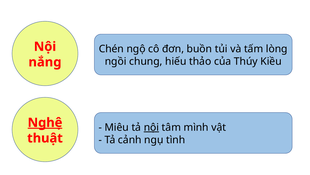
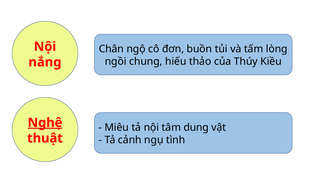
Chén: Chén -> Chân (111, 49)
nội underline: present -> none (151, 127)
mình: mình -> dung (196, 127)
